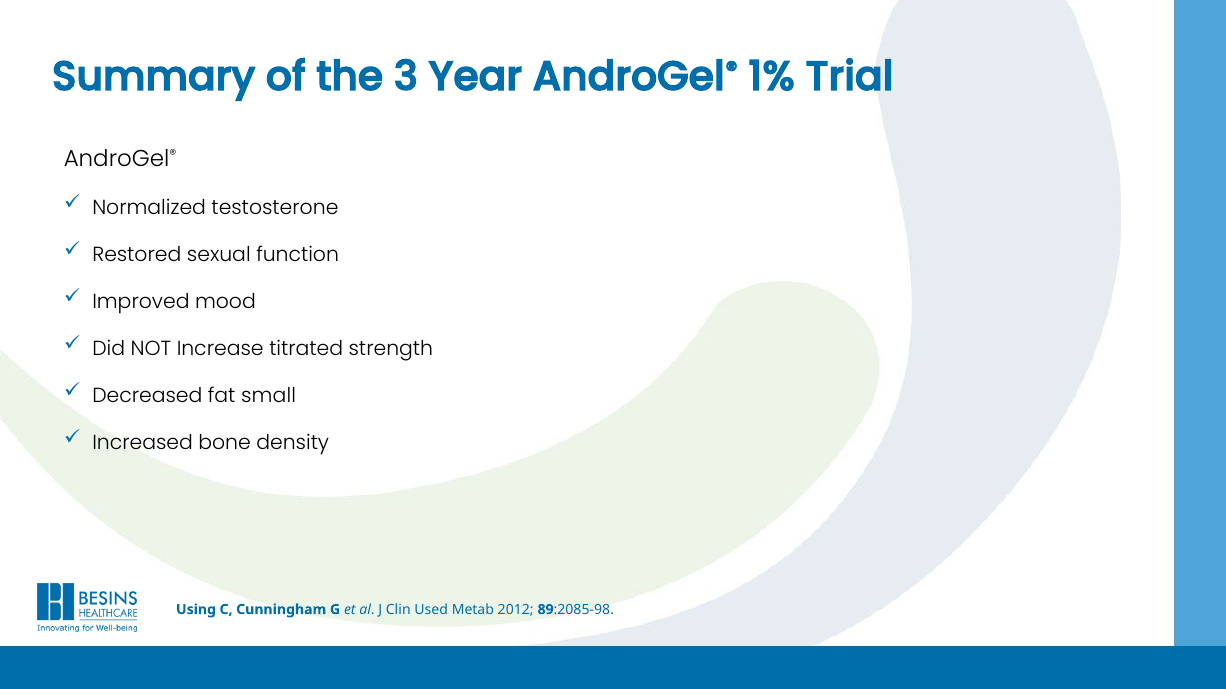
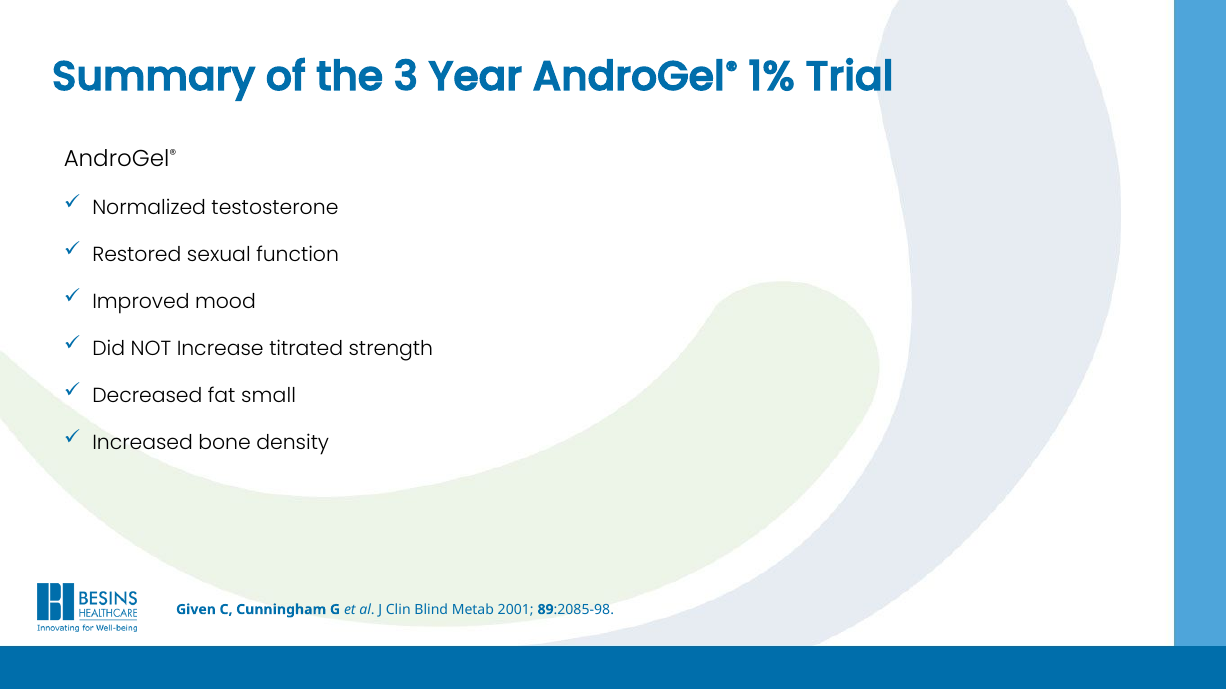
Using: Using -> Given (196, 610)
Used: Used -> Blind (431, 610)
2012: 2012 -> 2001 (516, 610)
